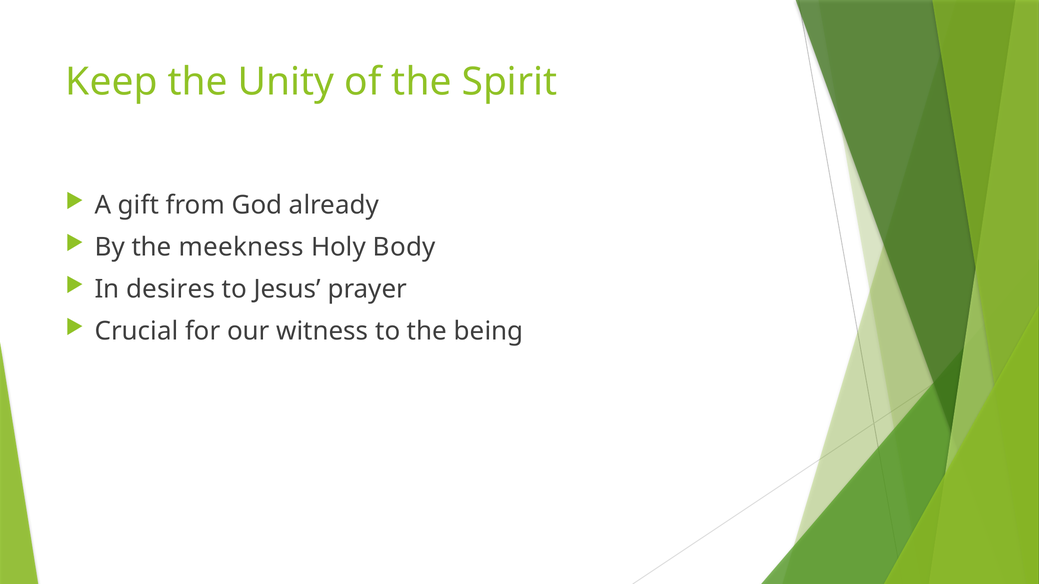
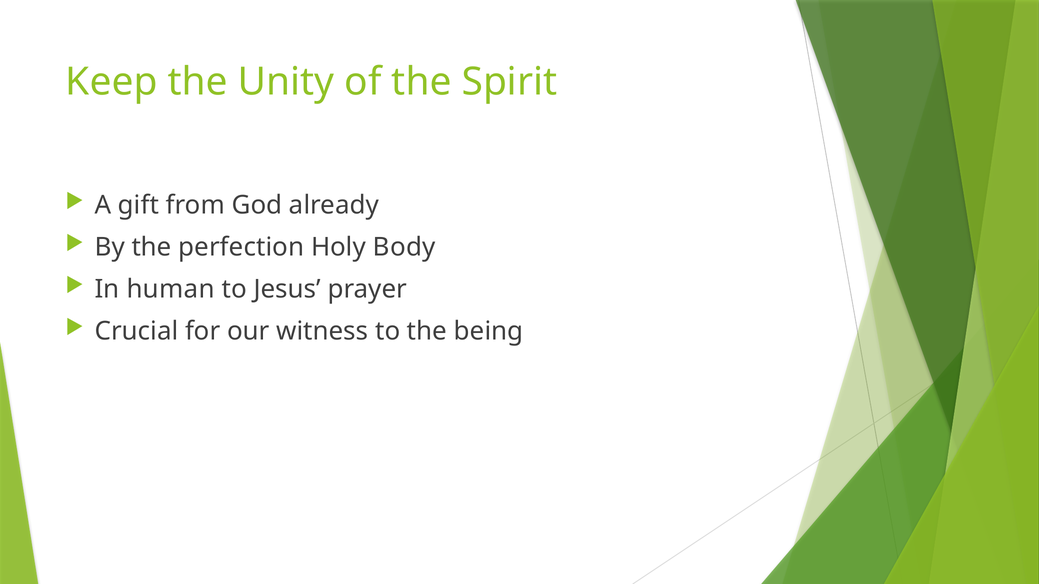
meekness: meekness -> perfection (241, 247)
desires: desires -> human (171, 289)
